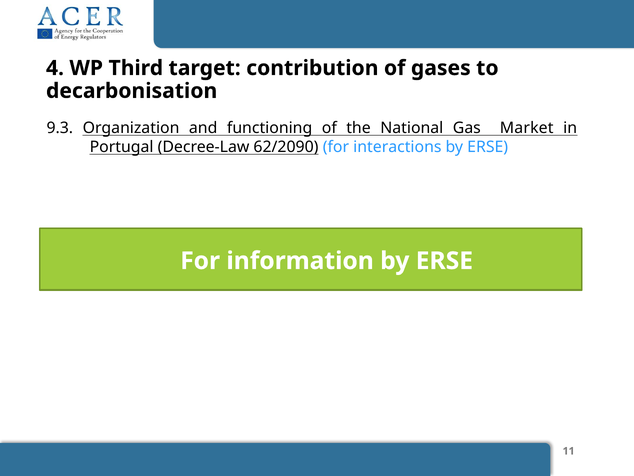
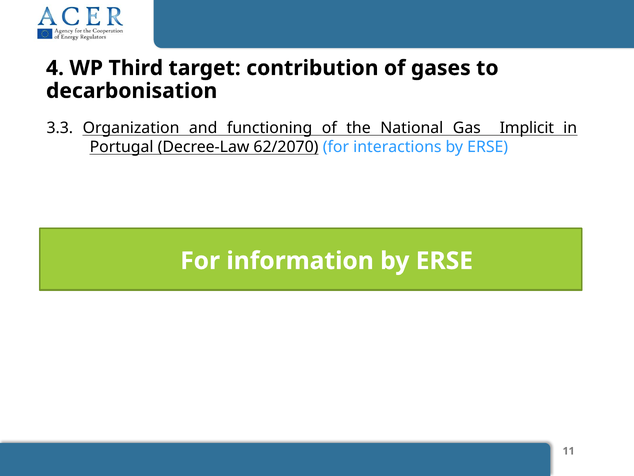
9.3: 9.3 -> 3.3 (60, 128)
Market: Market -> Implicit (527, 128)
62/2090: 62/2090 -> 62/2070 (286, 147)
